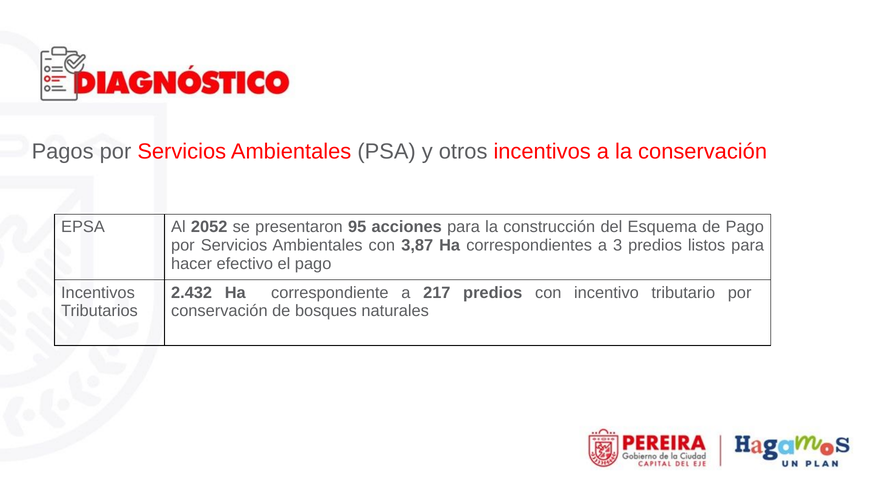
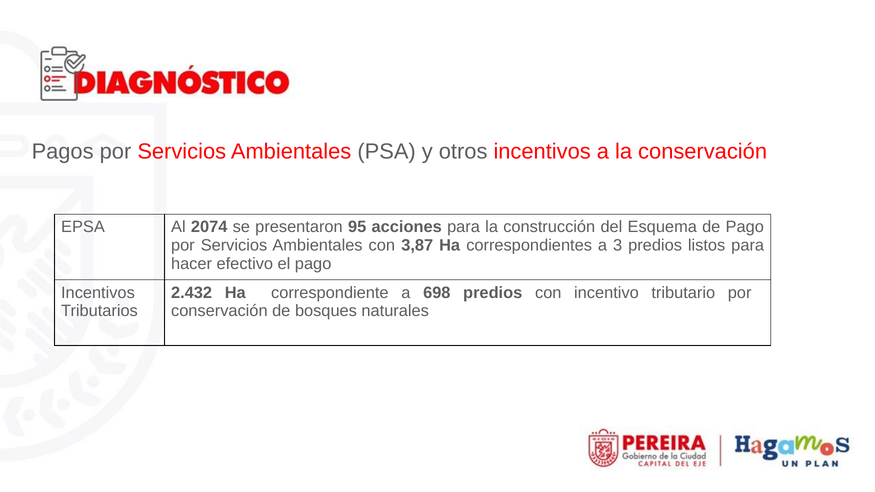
2052: 2052 -> 2074 (209, 227)
217: 217 -> 698 (437, 293)
